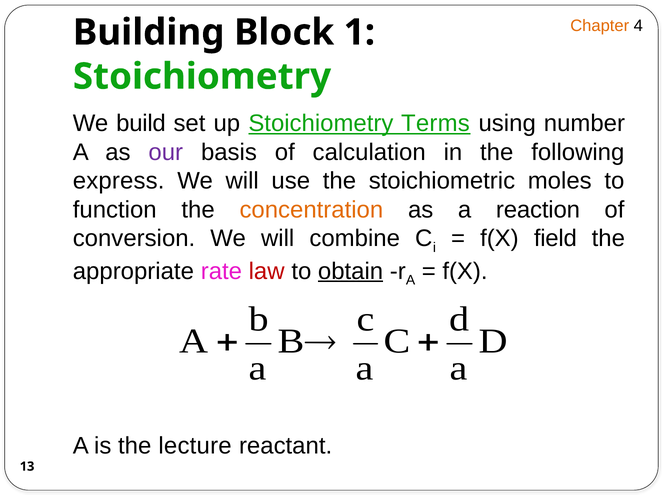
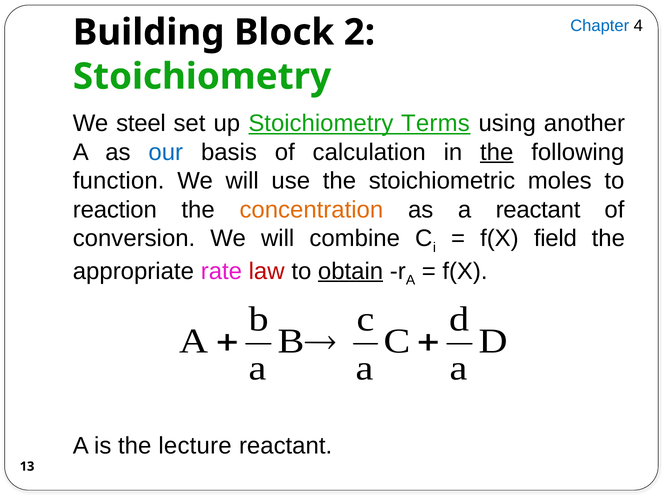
Chapter colour: orange -> blue (600, 26)
1: 1 -> 2 (359, 32)
build: build -> steel (141, 123)
number: number -> another (584, 123)
our colour: purple -> blue (166, 152)
the underline: none -> present (497, 152)
express: express -> function (119, 181)
function: function -> reaction (115, 210)
a reaction: reaction -> reactant (538, 210)
